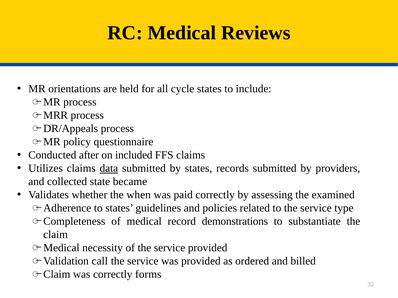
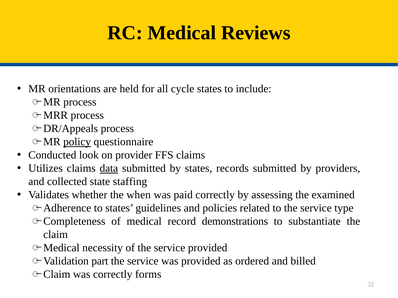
policy underline: none -> present (77, 142)
after: after -> look (89, 155)
included: included -> provider (134, 155)
became: became -> staffing (130, 182)
call: call -> part (100, 262)
